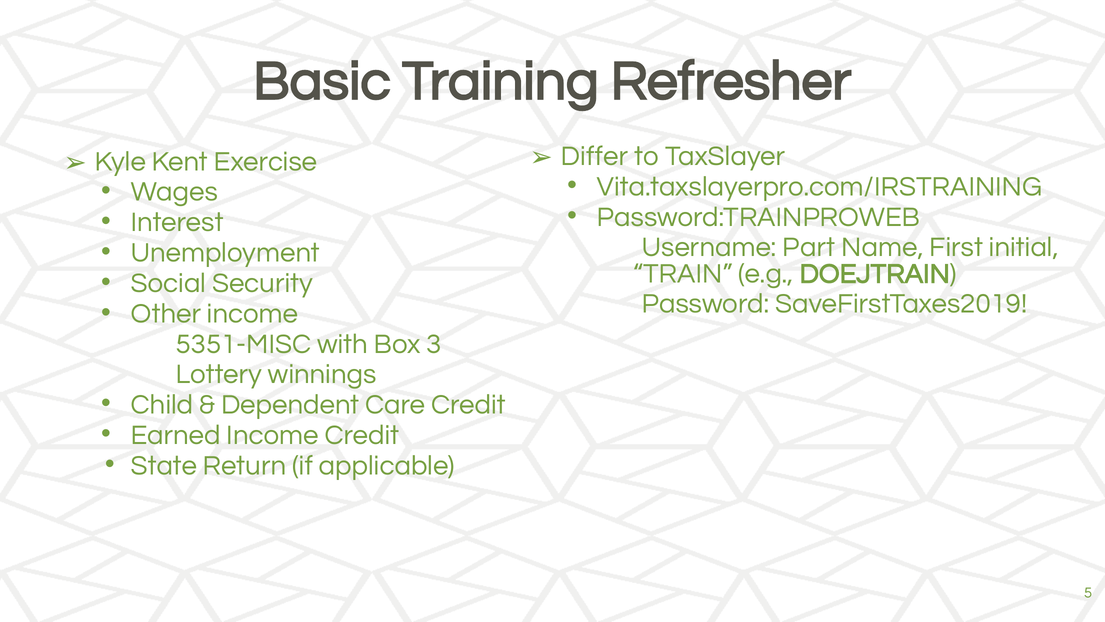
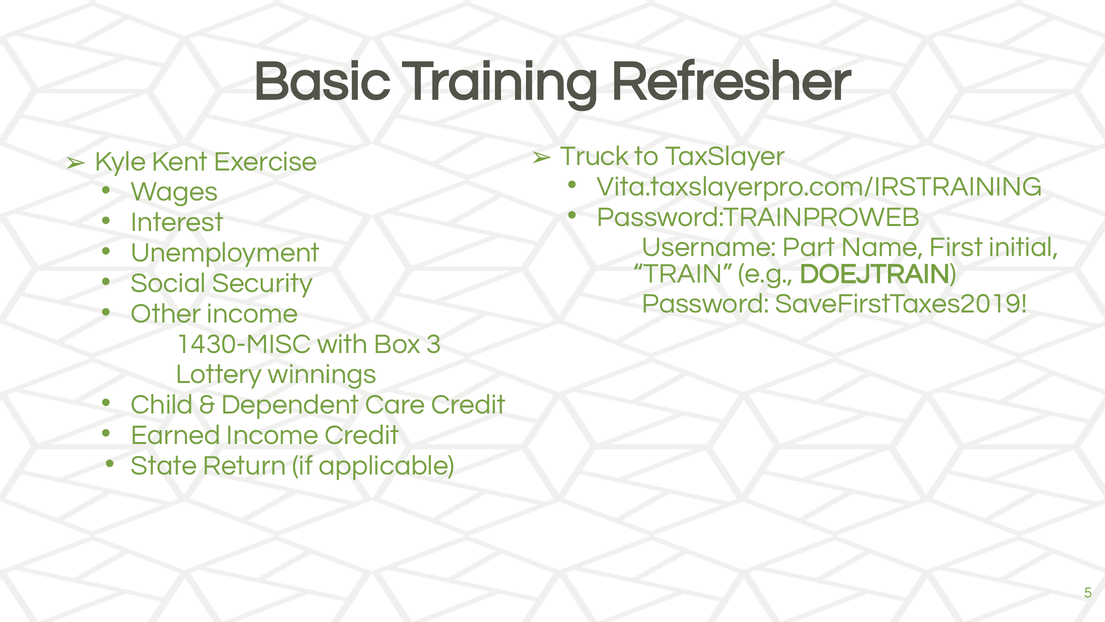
Differ: Differ -> Truck (595, 156)
5351-MISC: 5351-MISC -> 1430-MISC (243, 344)
